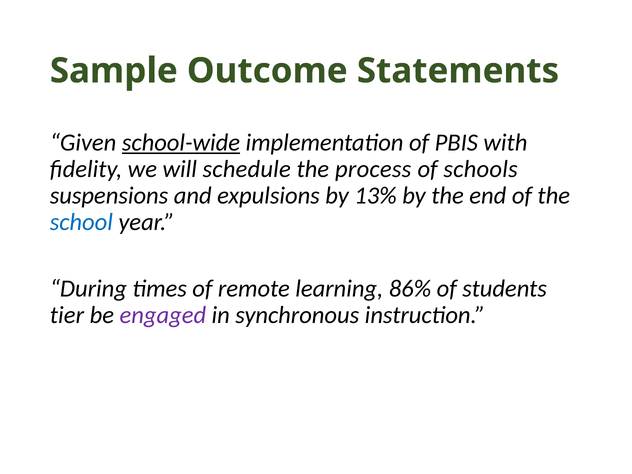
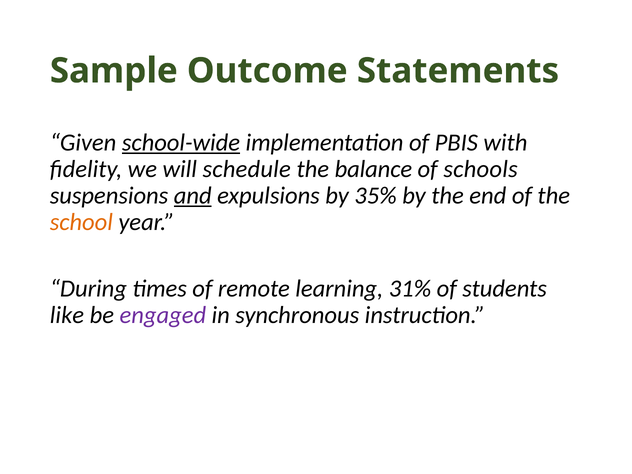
process: process -> balance (373, 169)
and underline: none -> present (193, 196)
13%: 13% -> 35% (376, 196)
school colour: blue -> orange (81, 222)
86%: 86% -> 31% (410, 288)
tier: tier -> like (67, 315)
